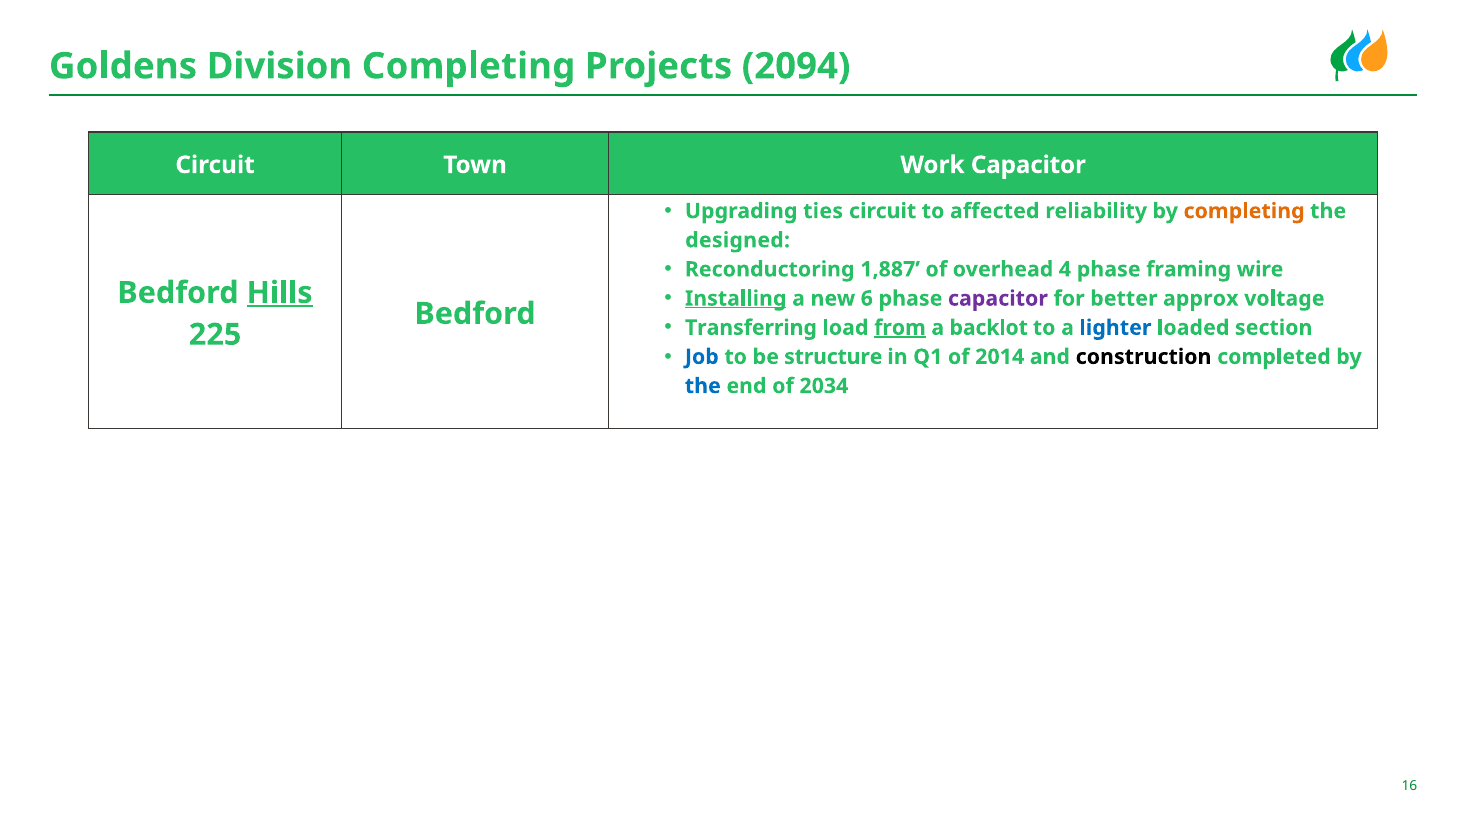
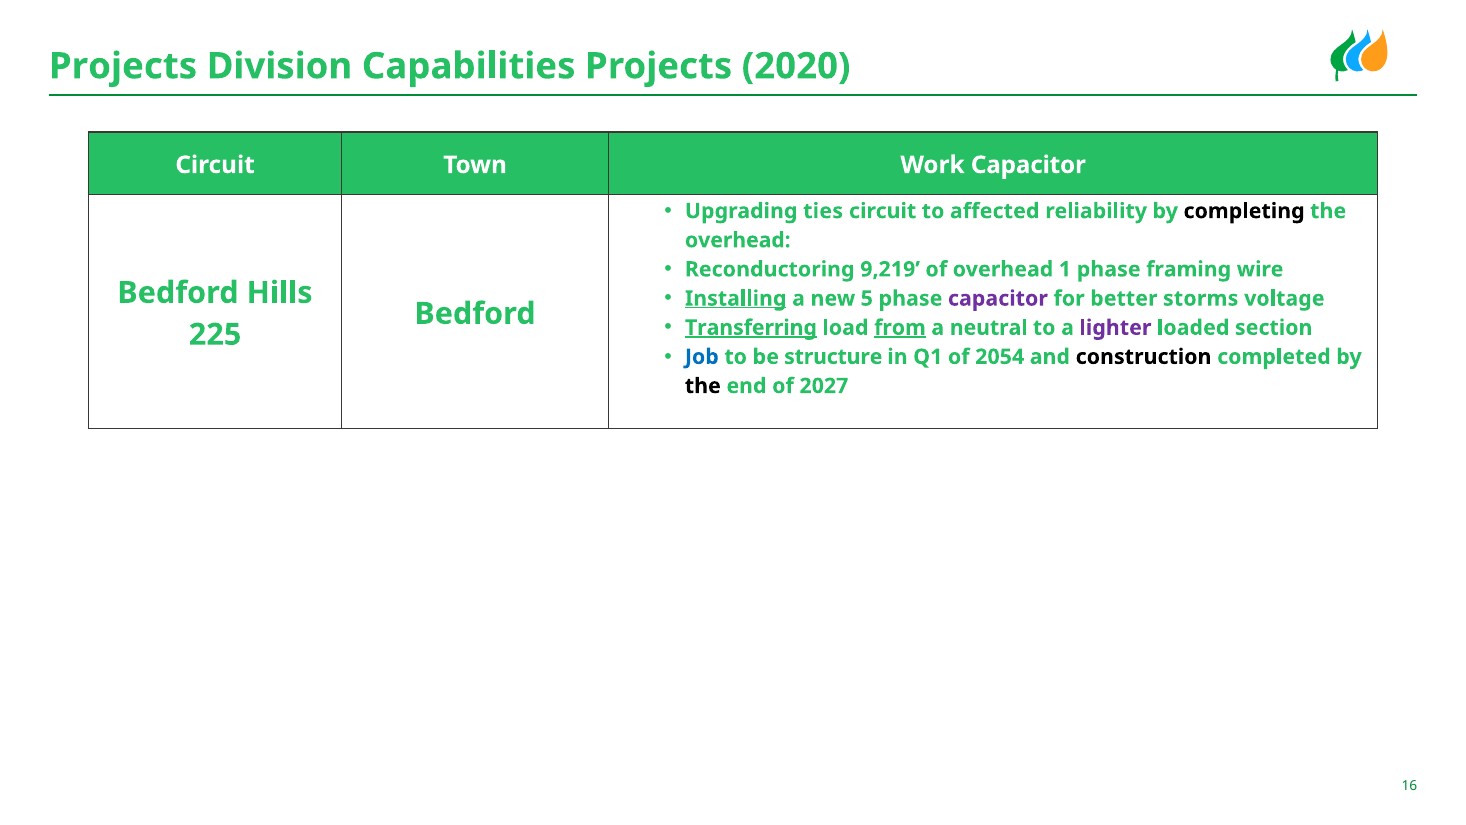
Goldens: Goldens -> Projects (123, 66)
Division Completing: Completing -> Capabilities (469, 66)
2094: 2094 -> 2020 (796, 66)
completing colour: orange -> black (1244, 211)
designed: designed -> overhead (738, 240)
1,887: 1,887 -> 9,219 (890, 269)
4: 4 -> 1 (1065, 269)
Hills underline: present -> none (280, 293)
6: 6 -> 5 (867, 298)
approx: approx -> storms (1201, 298)
Transferring underline: none -> present (751, 328)
backlot: backlot -> neutral (989, 328)
lighter colour: blue -> purple (1115, 328)
2014: 2014 -> 2054 (1000, 357)
the colour: blue -> black (703, 386)
2034: 2034 -> 2027 (824, 386)
